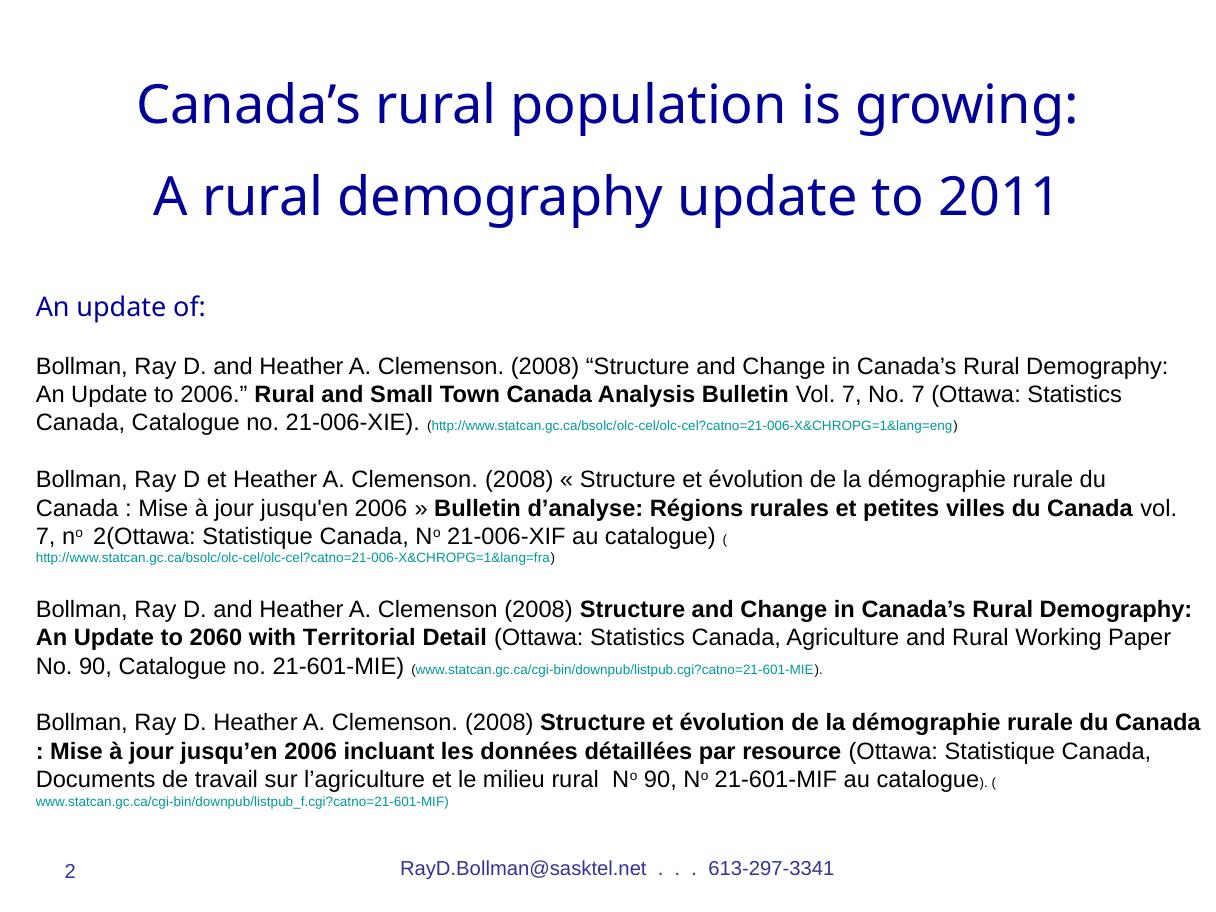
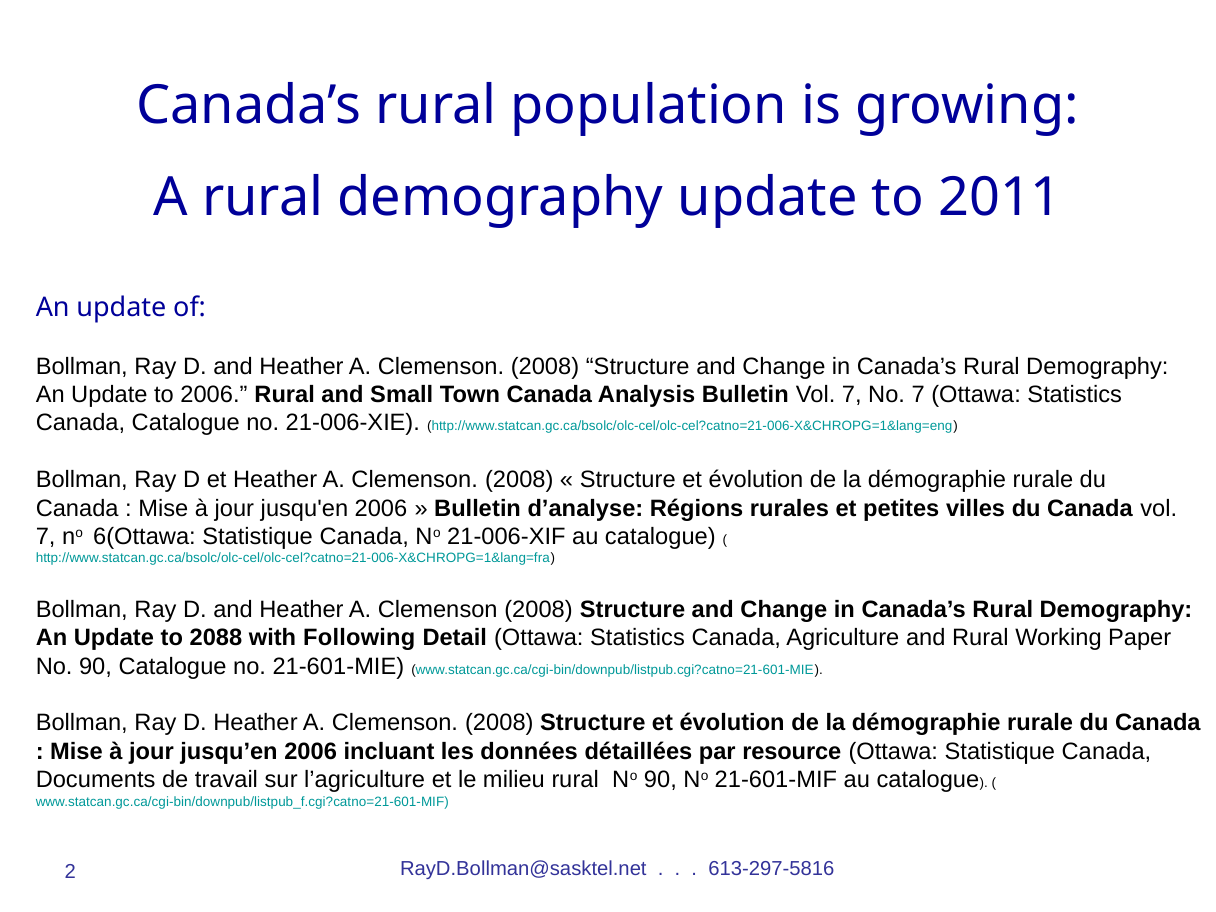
2(Ottawa: 2(Ottawa -> 6(Ottawa (144, 537)
2060: 2060 -> 2088 (216, 638)
Territorial: Territorial -> Following (359, 638)
613-297-3341: 613-297-3341 -> 613-297-5816 (771, 869)
